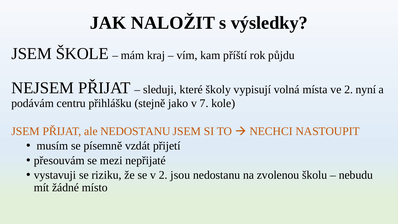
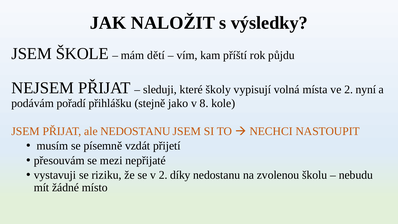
kraj: kraj -> dětí (156, 55)
centru: centru -> pořadí (71, 103)
7: 7 -> 8 (204, 103)
jsou: jsou -> díky (180, 175)
